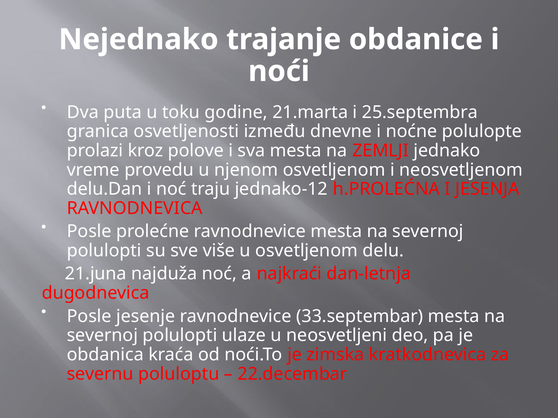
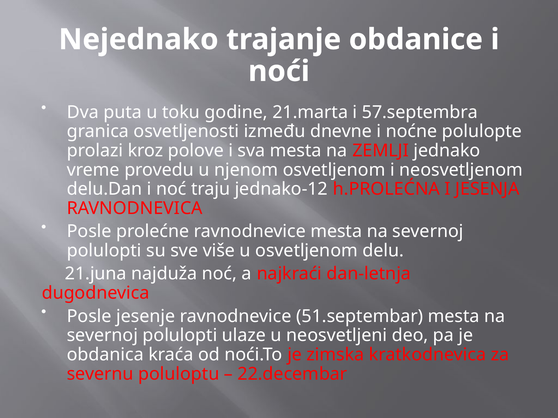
25.septembra: 25.septembra -> 57.septembra (420, 112)
33.septembar: 33.septembar -> 51.septembar (360, 317)
